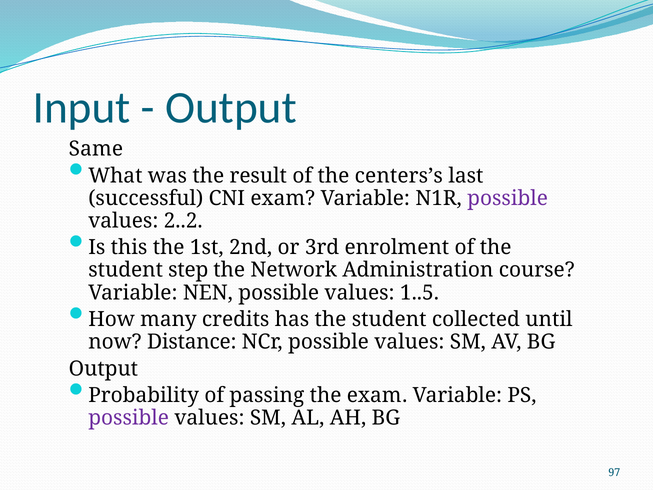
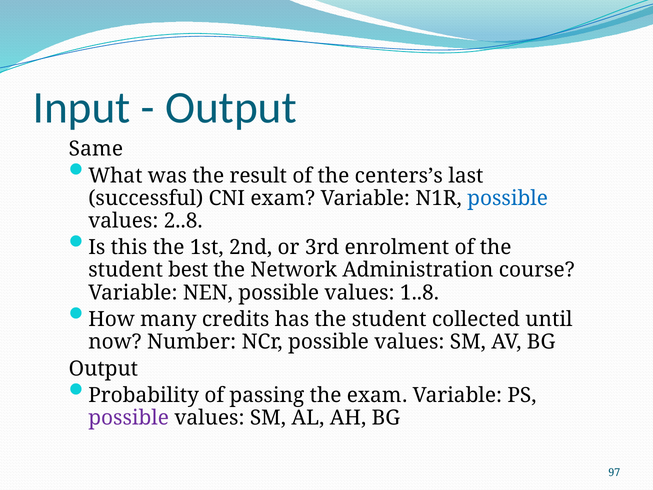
possible colour: purple -> blue (508, 198)
2..2: 2..2 -> 2..8 (183, 221)
step: step -> best (188, 270)
1..5: 1..5 -> 1..8 (419, 292)
Distance: Distance -> Number (192, 342)
